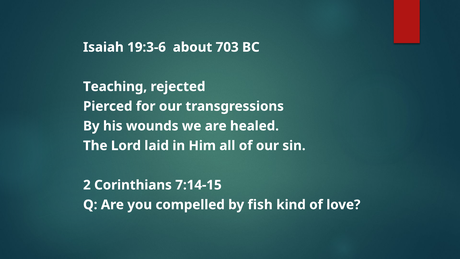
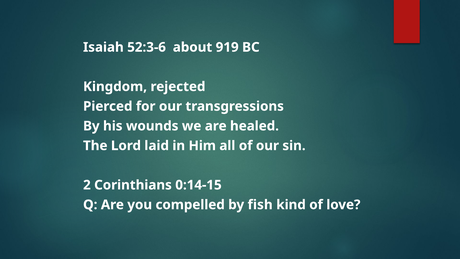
19:3-6: 19:3-6 -> 52:3-6 (147, 47)
703: 703 -> 919 (227, 47)
Teaching: Teaching -> Kingdom (115, 87)
7:14-15: 7:14-15 -> 0:14-15 (198, 185)
